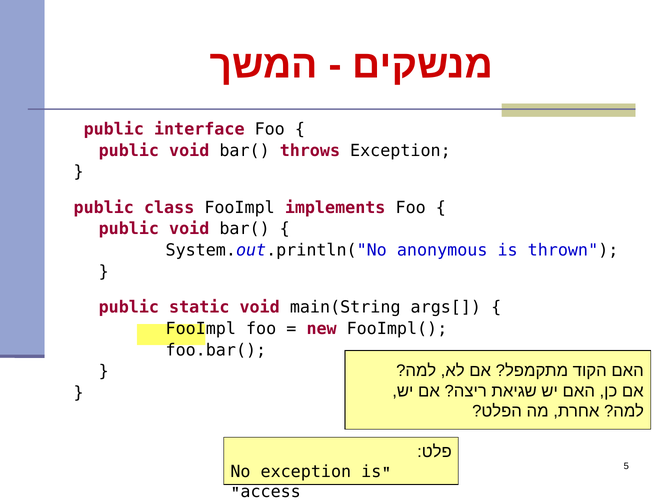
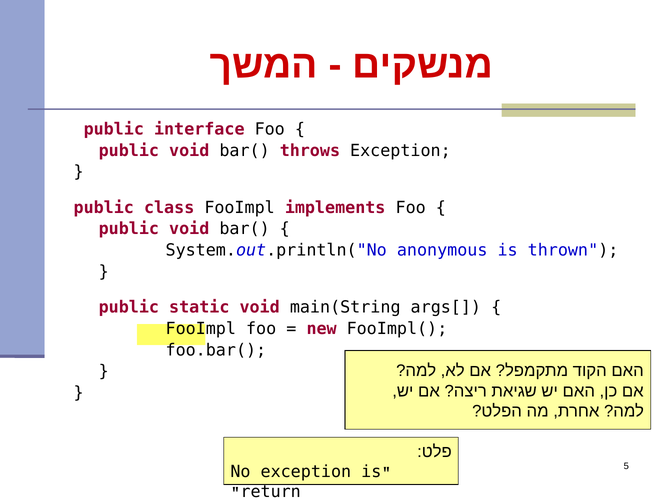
access: access -> return (271, 493)
